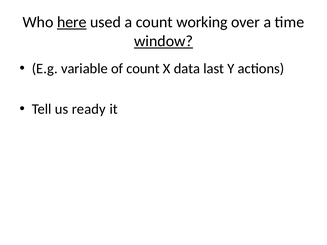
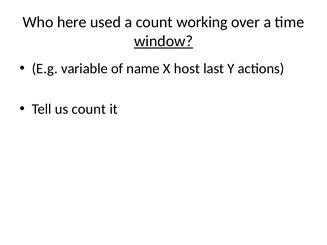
here underline: present -> none (72, 22)
of count: count -> name (143, 69)
data: data -> host (187, 69)
us ready: ready -> count (89, 109)
